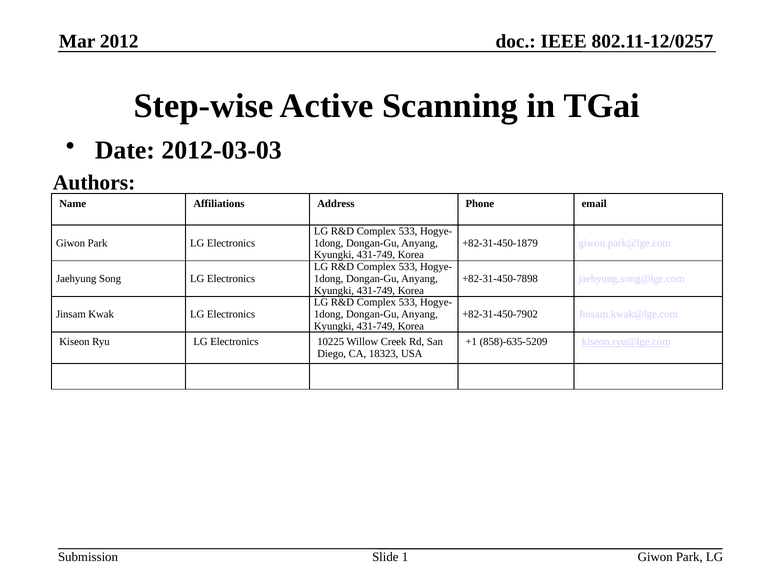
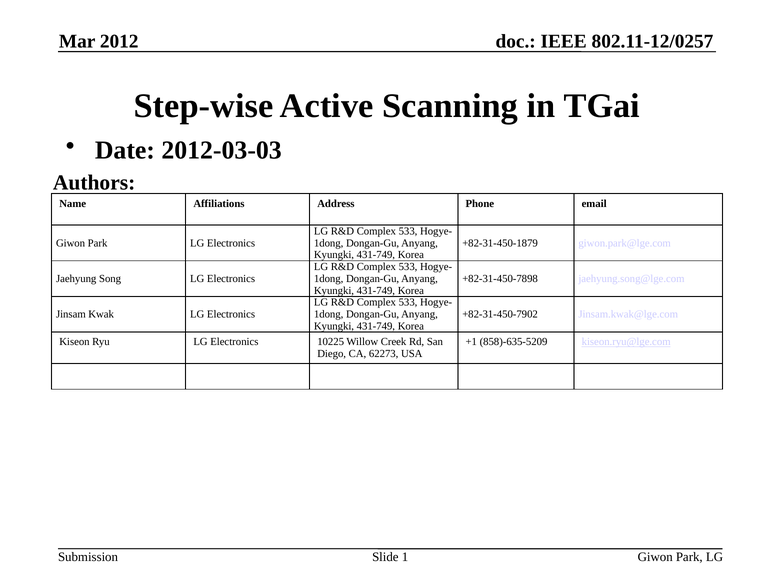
18323: 18323 -> 62273 (384, 353)
